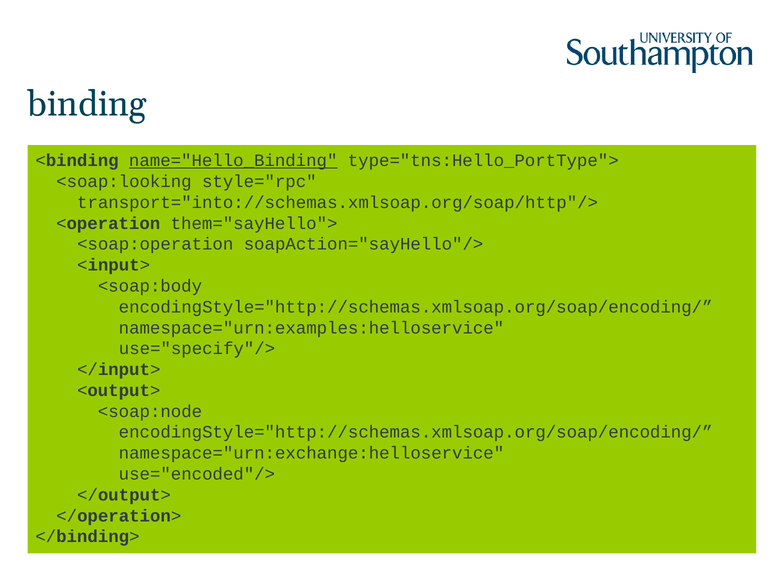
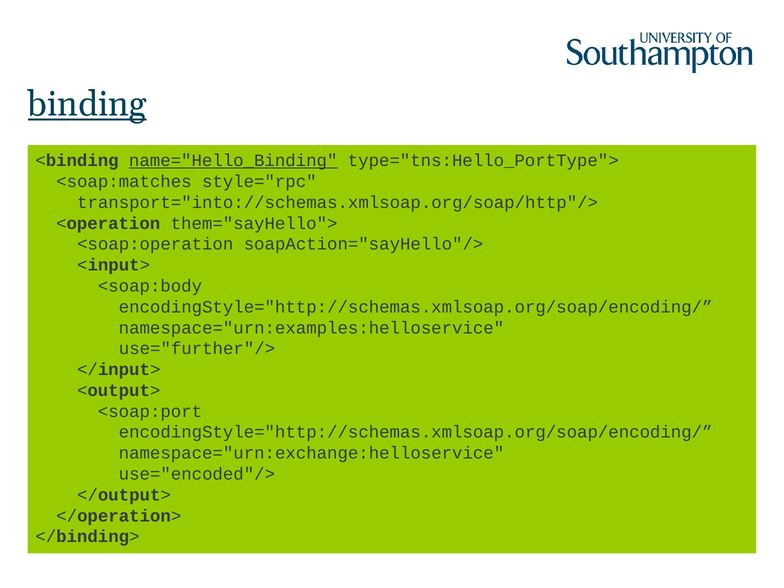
binding underline: none -> present (87, 104)
<soap:looking: <soap:looking -> <soap:matches (124, 181)
use="specify"/>: use="specify"/> -> use="further"/> (197, 349)
<soap:node: <soap:node -> <soap:port (150, 411)
